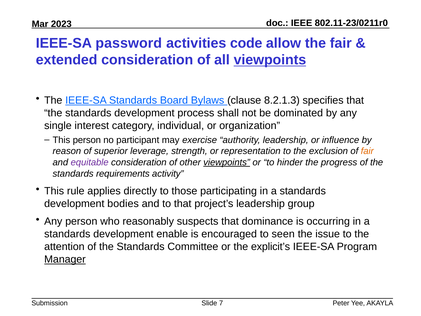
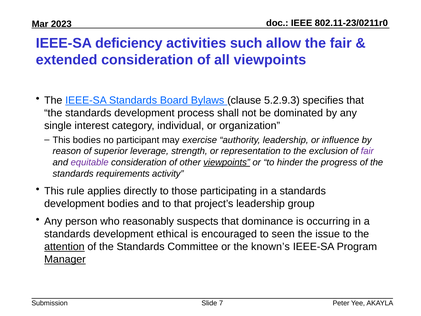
password: password -> deficiency (129, 43)
code: code -> such (246, 43)
viewpoints underline: present -> none (270, 60)
8.2.1.3: 8.2.1.3 -> 5.2.9.3 (282, 100)
This person: person -> bodies (87, 140)
fair colour: orange -> purple (367, 151)
enable: enable -> ethical (172, 234)
attention underline: none -> present (64, 247)
explicit’s: explicit’s -> known’s (270, 247)
